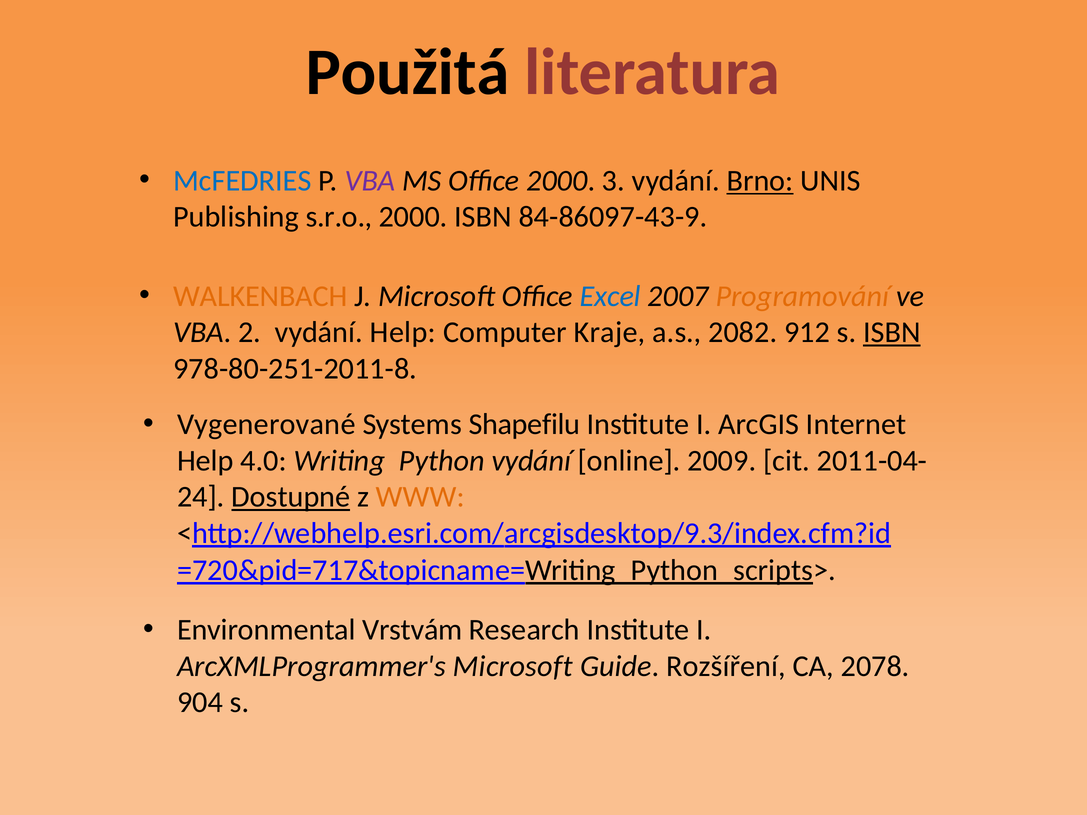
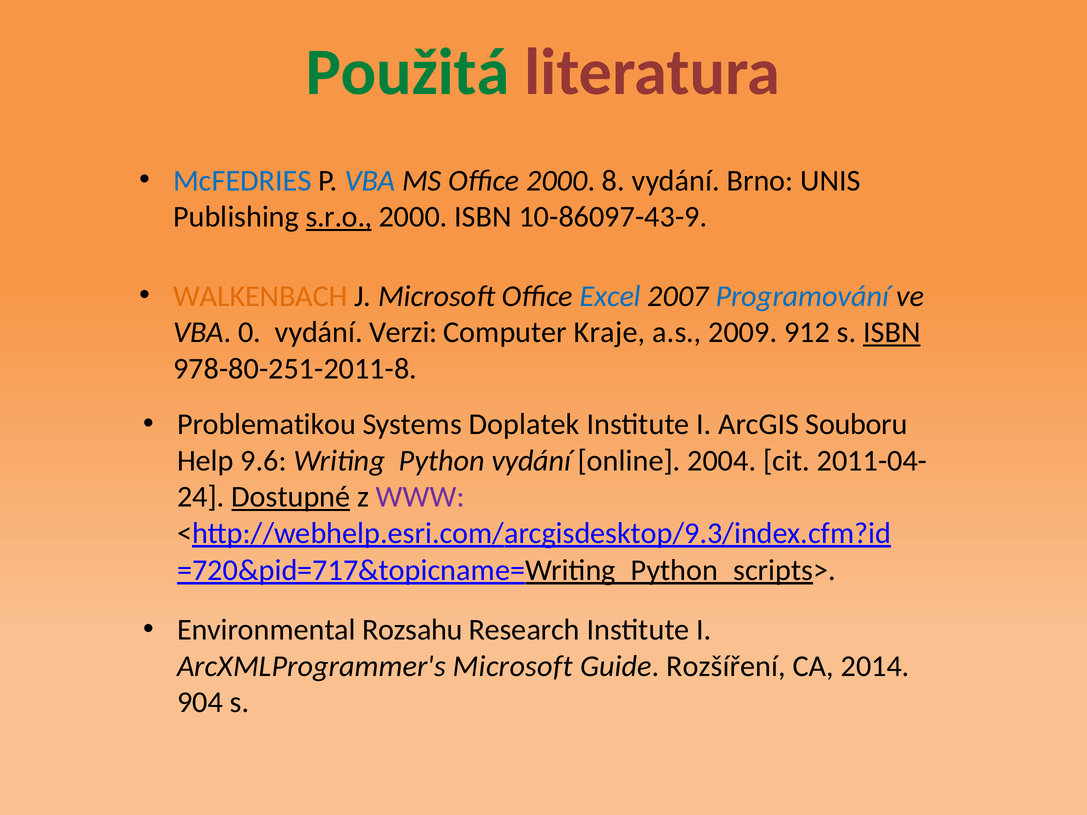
Použitá colour: black -> green (408, 73)
VBA colour: purple -> blue (370, 181)
3: 3 -> 8 (613, 181)
Brno underline: present -> none (760, 181)
s.r.o underline: none -> present (339, 217)
84-86097-43-9: 84-86097-43-9 -> 10-86097-43-9 (613, 217)
Programování colour: orange -> blue (802, 296)
2: 2 -> 0 (250, 333)
vydání Help: Help -> Verzi (403, 333)
2082: 2082 -> 2009 (743, 333)
Vygenerované: Vygenerované -> Problematikou (266, 425)
Shapefilu: Shapefilu -> Doplatek (524, 425)
Internet: Internet -> Souboru (856, 425)
4.0: 4.0 -> 9.6 (264, 461)
2009: 2009 -> 2004 (722, 461)
WWW colour: orange -> purple (420, 497)
Vrstvám: Vrstvám -> Rozsahu (412, 630)
2078: 2078 -> 2014 (875, 666)
